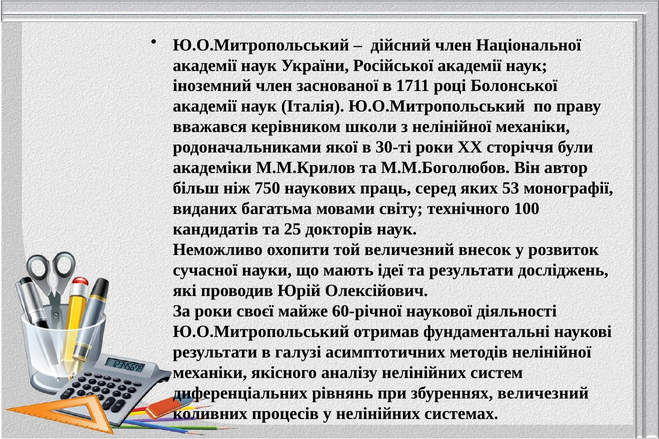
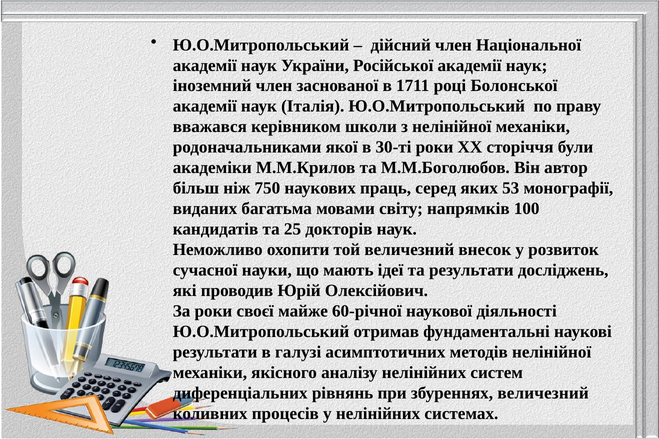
технічного: технічного -> напрямків (468, 209)
